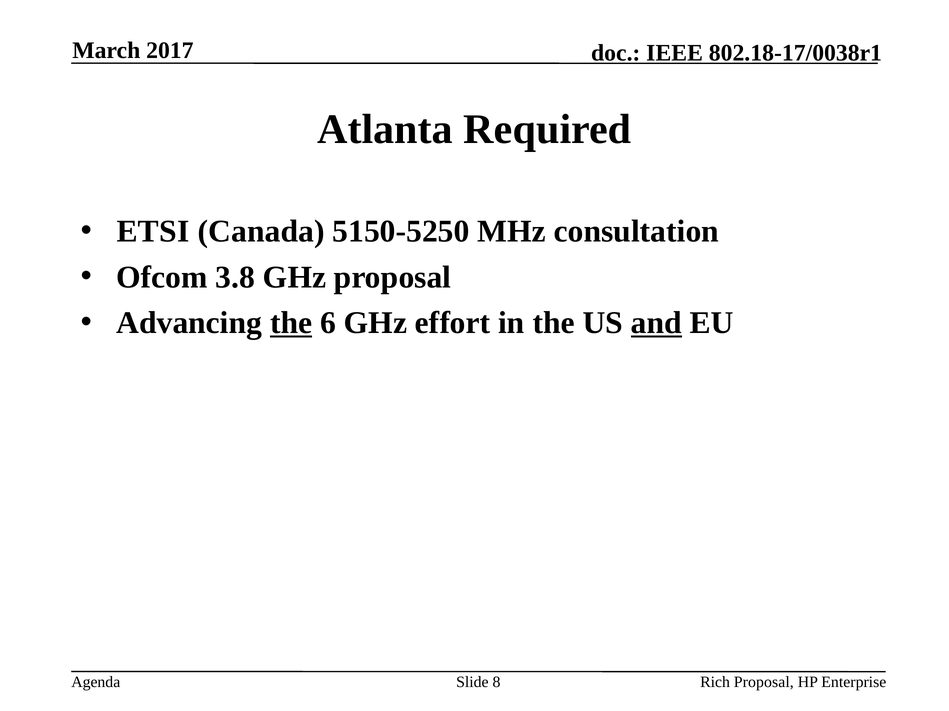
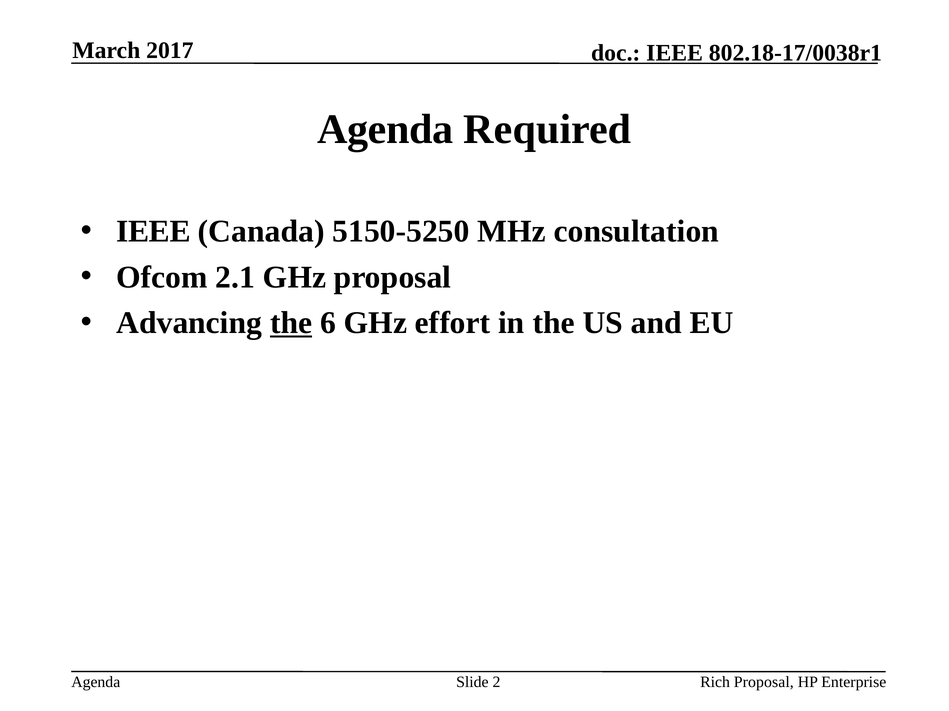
Atlanta: Atlanta -> Agenda (385, 129)
ETSI: ETSI -> IEEE (153, 232)
3.8: 3.8 -> 2.1 (235, 277)
and underline: present -> none (656, 323)
8: 8 -> 2 (497, 683)
